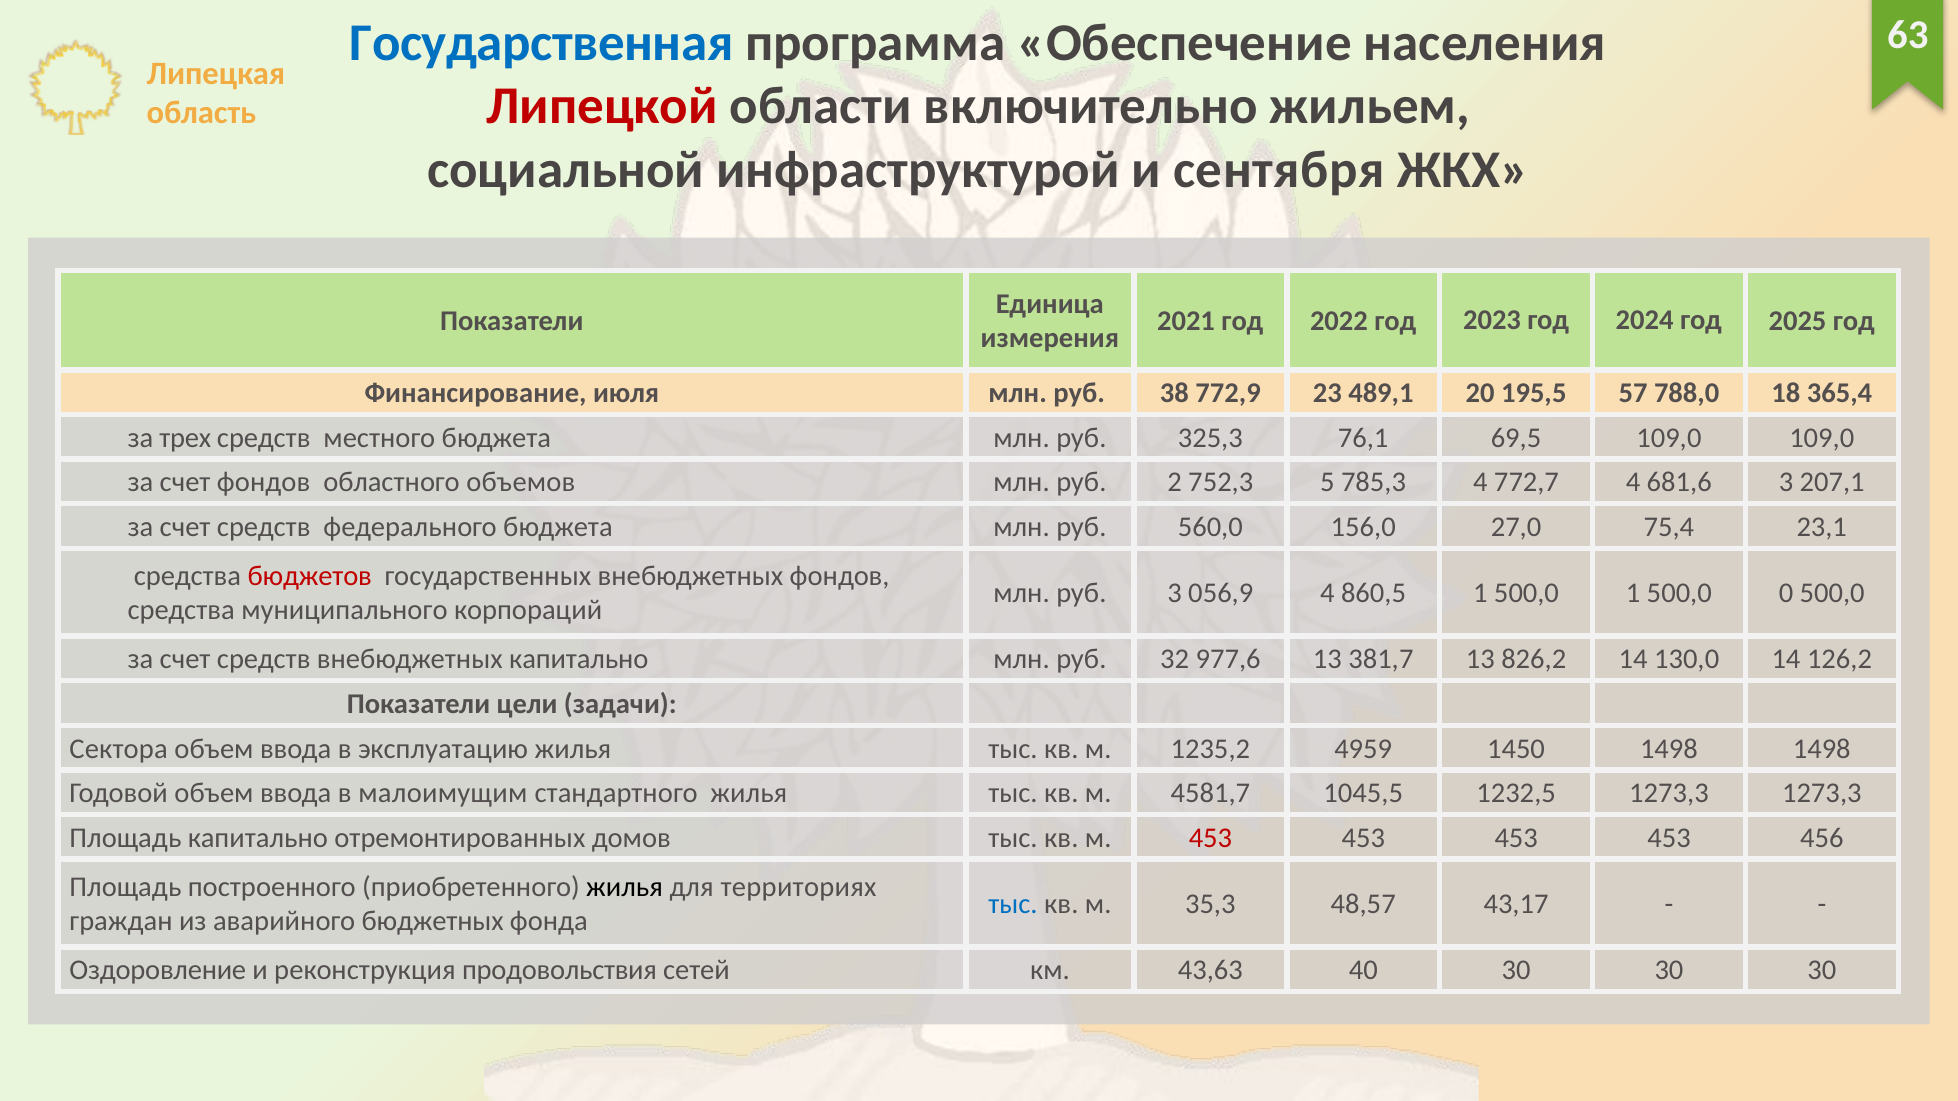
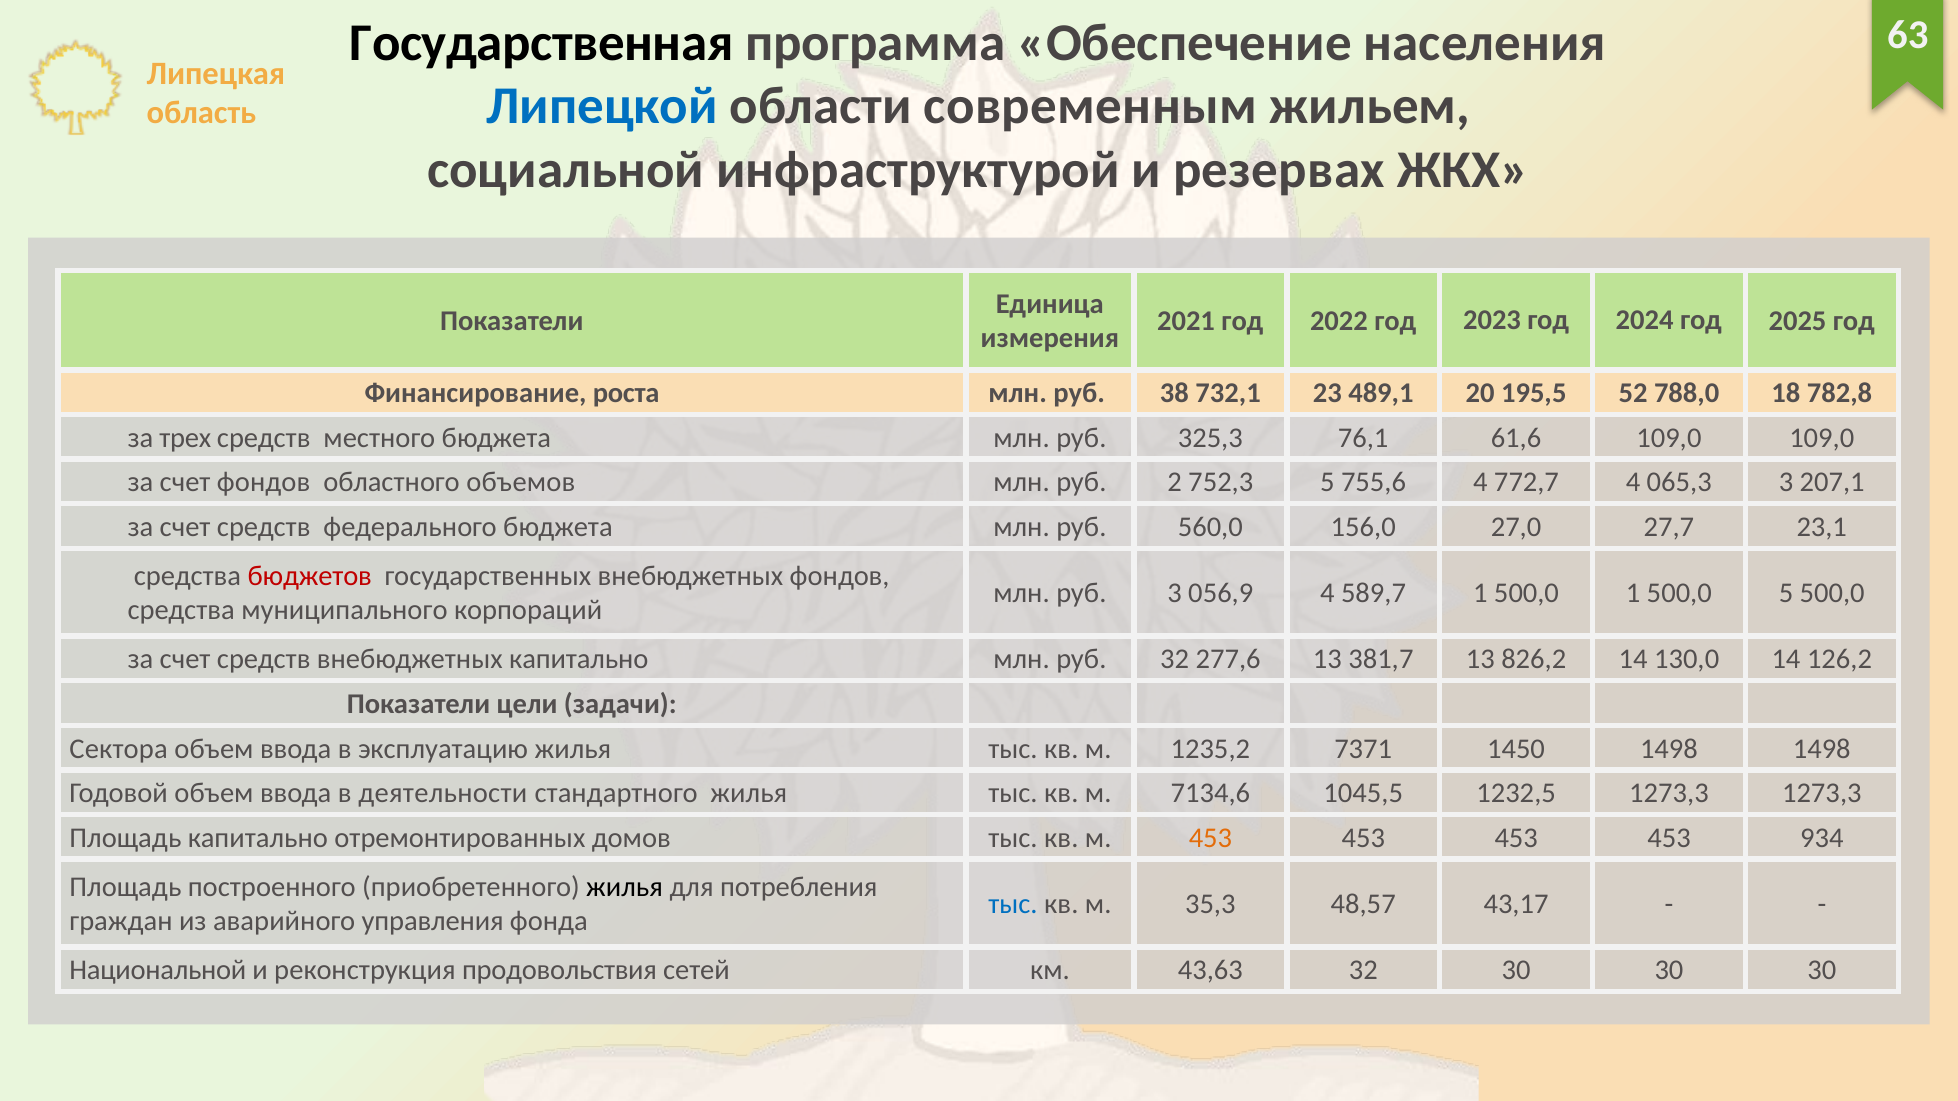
Государственная colour: blue -> black (542, 43)
Липецкой colour: red -> blue (602, 106)
включительно: включительно -> современным (1091, 106)
сентября: сентября -> резервах (1279, 170)
июля: июля -> роста (626, 393)
772,9: 772,9 -> 732,1 (1228, 393)
57: 57 -> 52 (1633, 393)
365,4: 365,4 -> 782,8 (1840, 393)
69,5: 69,5 -> 61,6 (1516, 438)
785,3: 785,3 -> 755,6 (1374, 483)
681,6: 681,6 -> 065,3 (1679, 483)
75,4: 75,4 -> 27,7 (1669, 527)
860,5: 860,5 -> 589,7 (1374, 593)
500,0 0: 0 -> 5 (1786, 593)
977,6: 977,6 -> 277,6 (1228, 659)
4959: 4959 -> 7371 (1363, 749)
малоимущим: малоимущим -> деятельности (443, 794)
4581,7: 4581,7 -> 7134,6 (1210, 794)
453 colour: red -> orange (1210, 838)
456: 456 -> 934 (1822, 838)
территориях: территориях -> потребления (799, 887)
бюджетных: бюджетных -> управления (433, 922)
Оздоровление: Оздоровление -> Национальной (158, 970)
43,63 40: 40 -> 32 (1363, 970)
